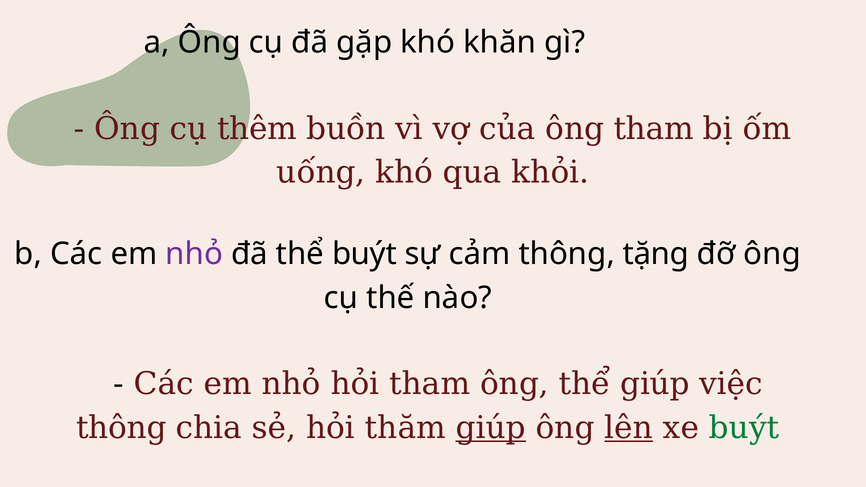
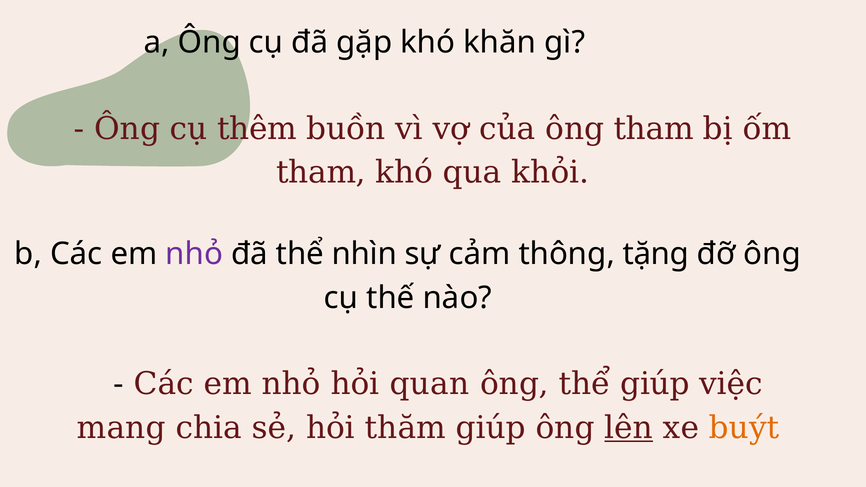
uống: uống -> tham (321, 173)
thể buýt: buýt -> nhìn (364, 254)
hỏi tham: tham -> quan (430, 384)
thông: thông -> mang (121, 428)
giúp underline: present -> none (491, 428)
buýt colour: green -> orange (744, 428)
